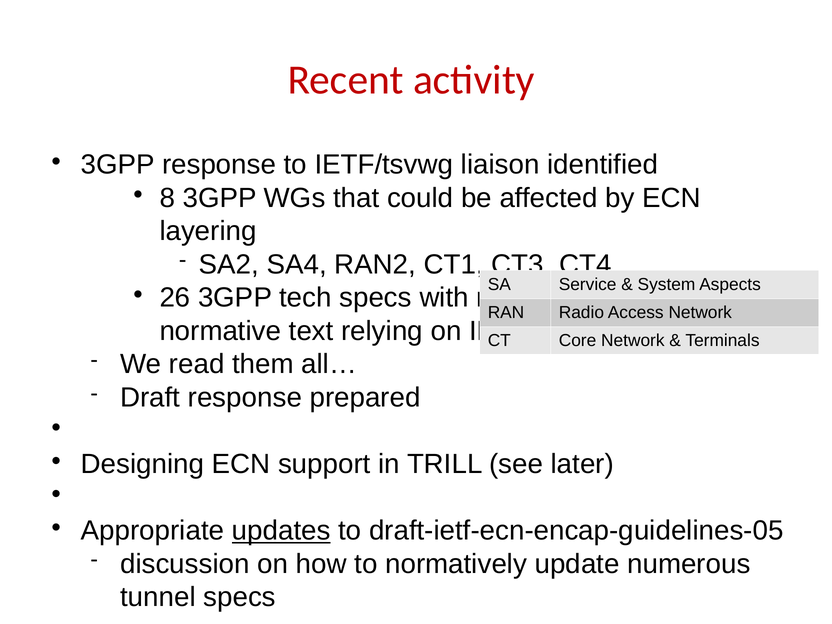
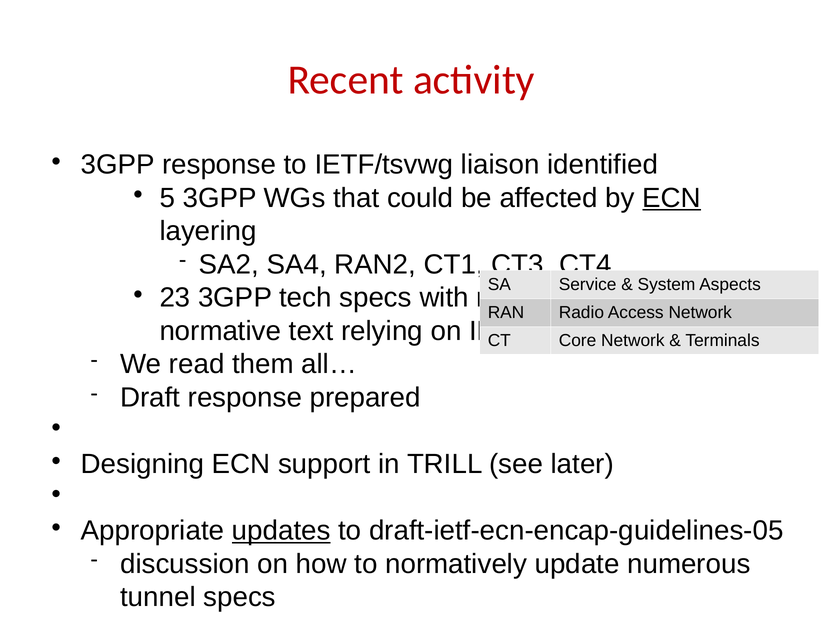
8: 8 -> 5 (167, 198)
ECN underline: none -> present (672, 198)
26: 26 -> 23 (175, 298)
